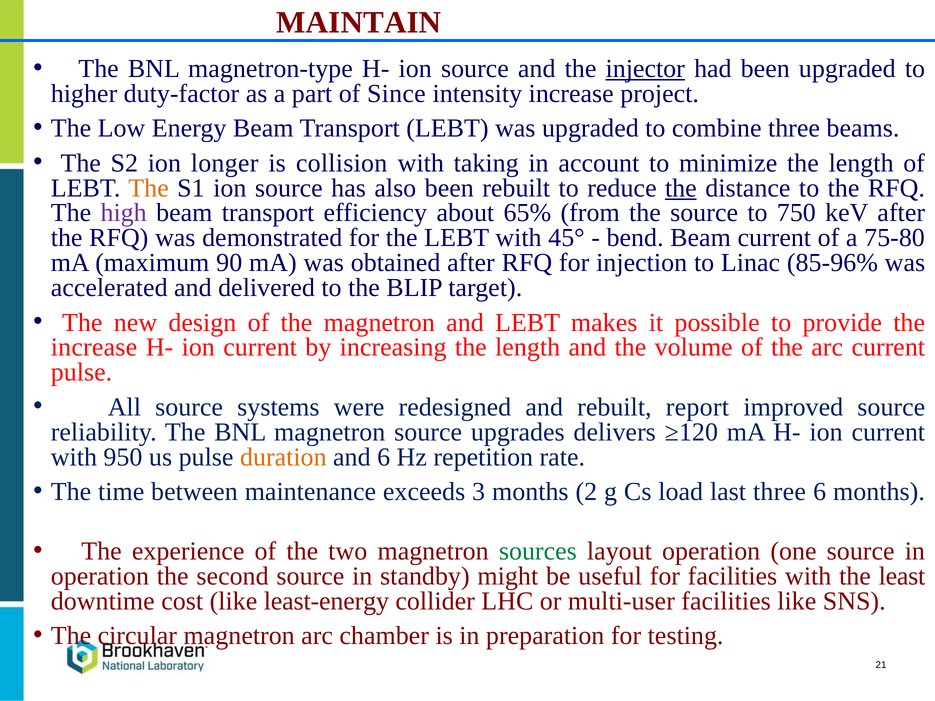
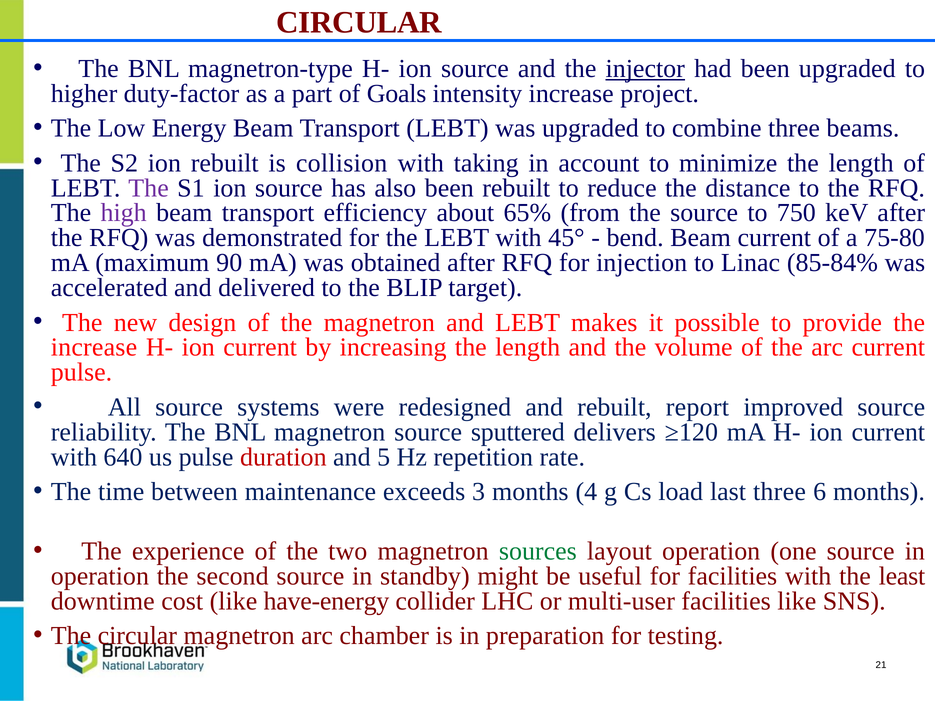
MAINTAIN: MAINTAIN -> CIRCULAR (359, 22)
Since: Since -> Goals (397, 94)
ion longer: longer -> rebuilt (225, 163)
The colour: orange -> purple (149, 188)
the underline: present -> none (681, 188)
85-96%: 85-96% -> 85-84% (832, 263)
upgrades: upgrades -> sputtered (518, 432)
950: 950 -> 640 (123, 457)
duration colour: orange -> red (283, 457)
and 6: 6 -> 5 (384, 457)
2: 2 -> 4 (586, 492)
least-energy: least-energy -> have-energy (326, 601)
